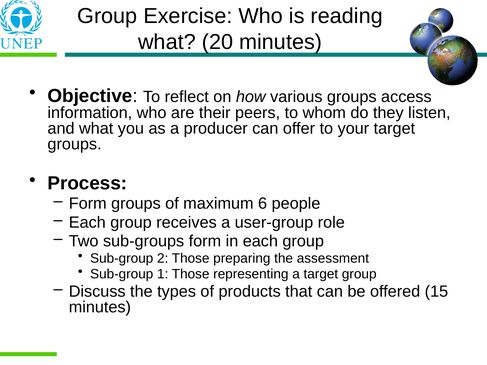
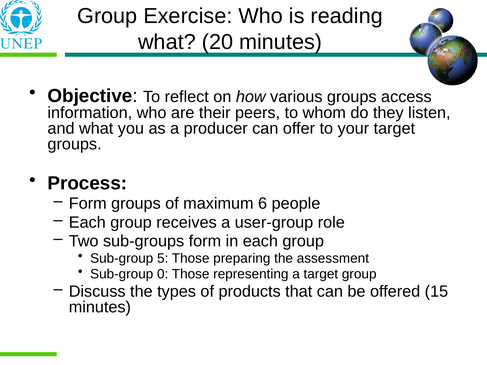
2: 2 -> 5 (163, 259)
1: 1 -> 0 (163, 274)
